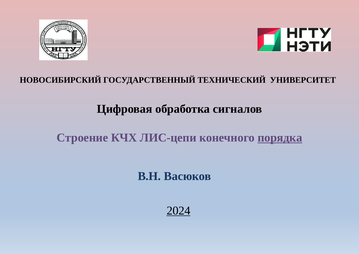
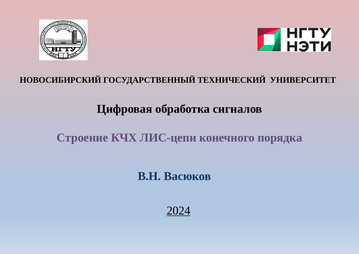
порядка underline: present -> none (280, 138)
